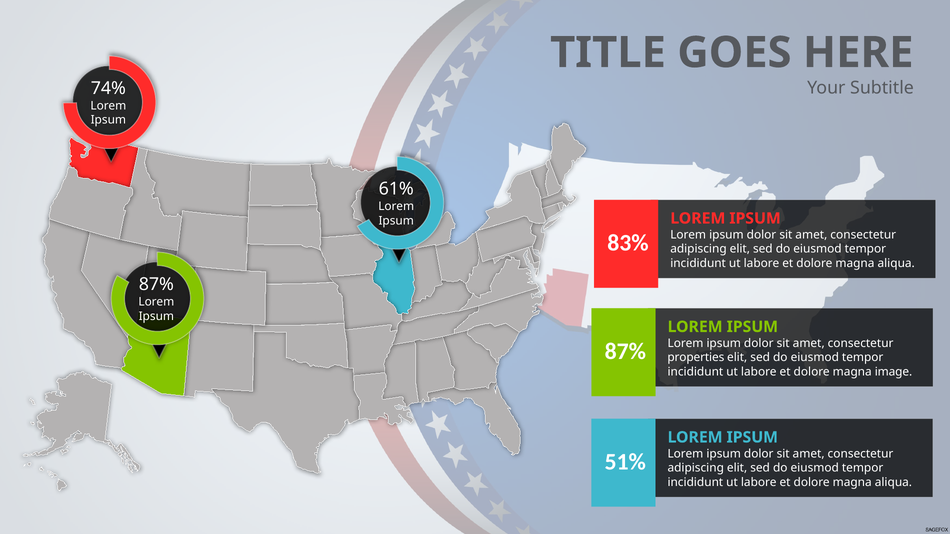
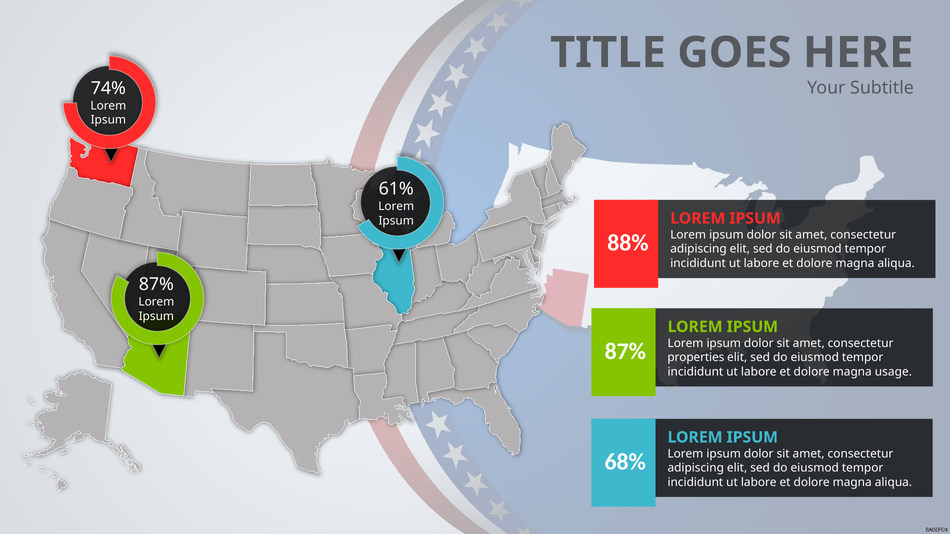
83%: 83% -> 88% (628, 243)
image: image -> usage (893, 372)
51%: 51% -> 68% (625, 462)
